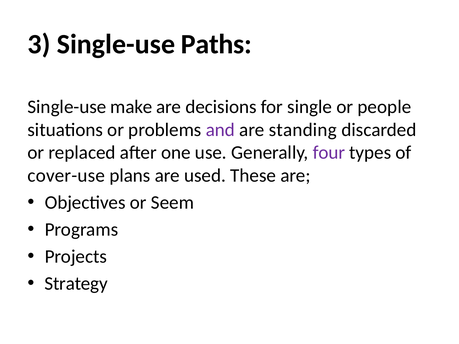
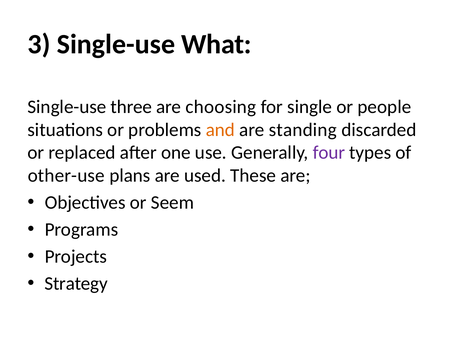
Paths: Paths -> What (216, 44)
make: make -> three (131, 107)
decisions: decisions -> choosing (221, 107)
and colour: purple -> orange (220, 130)
cover-use: cover-use -> other-use (66, 176)
